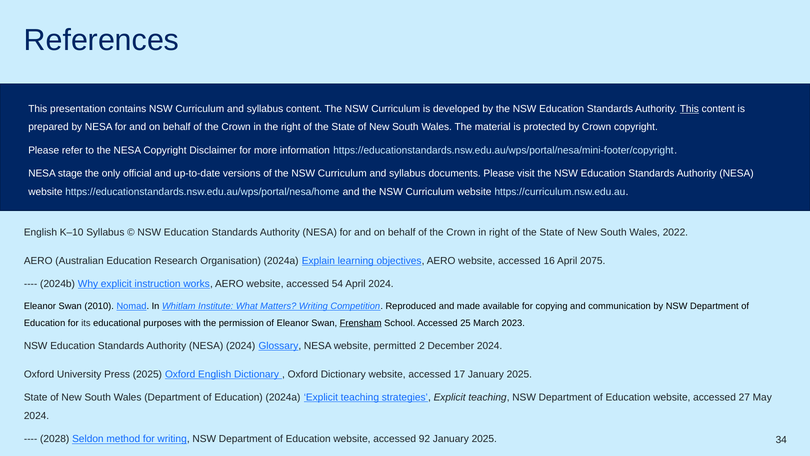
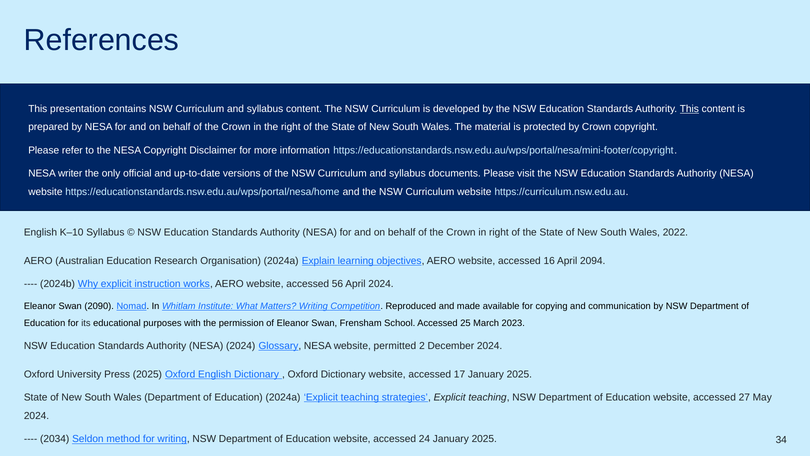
stage: stage -> writer (70, 173)
2075: 2075 -> 2094 (593, 260)
54: 54 -> 56 (337, 284)
2010: 2010 -> 2090 (99, 306)
Frensham underline: present -> none (361, 323)
2028: 2028 -> 2034 (55, 439)
92: 92 -> 24 (424, 439)
